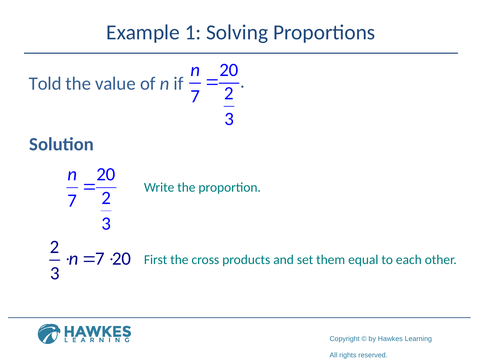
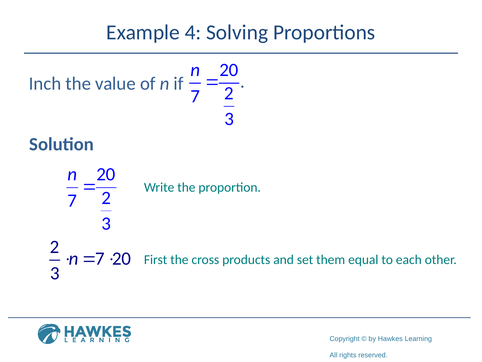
1: 1 -> 4 (193, 32)
Told: Told -> Inch (45, 83)
